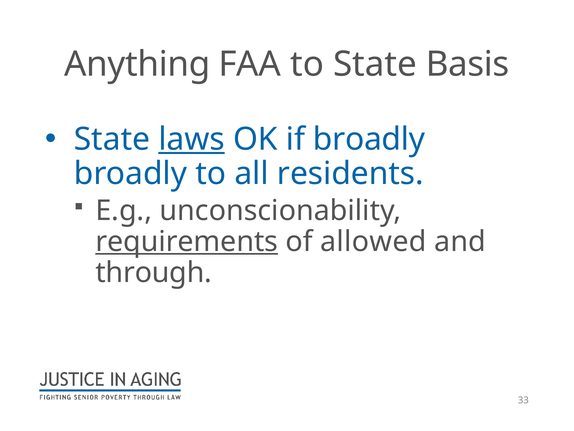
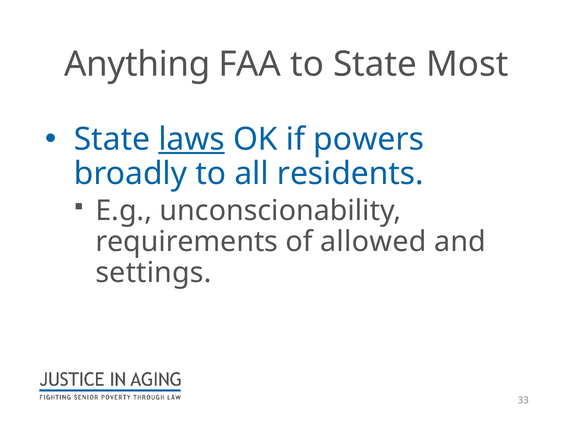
Basis: Basis -> Most (467, 64)
if broadly: broadly -> powers (369, 139)
requirements underline: present -> none (187, 241)
through: through -> settings (153, 272)
